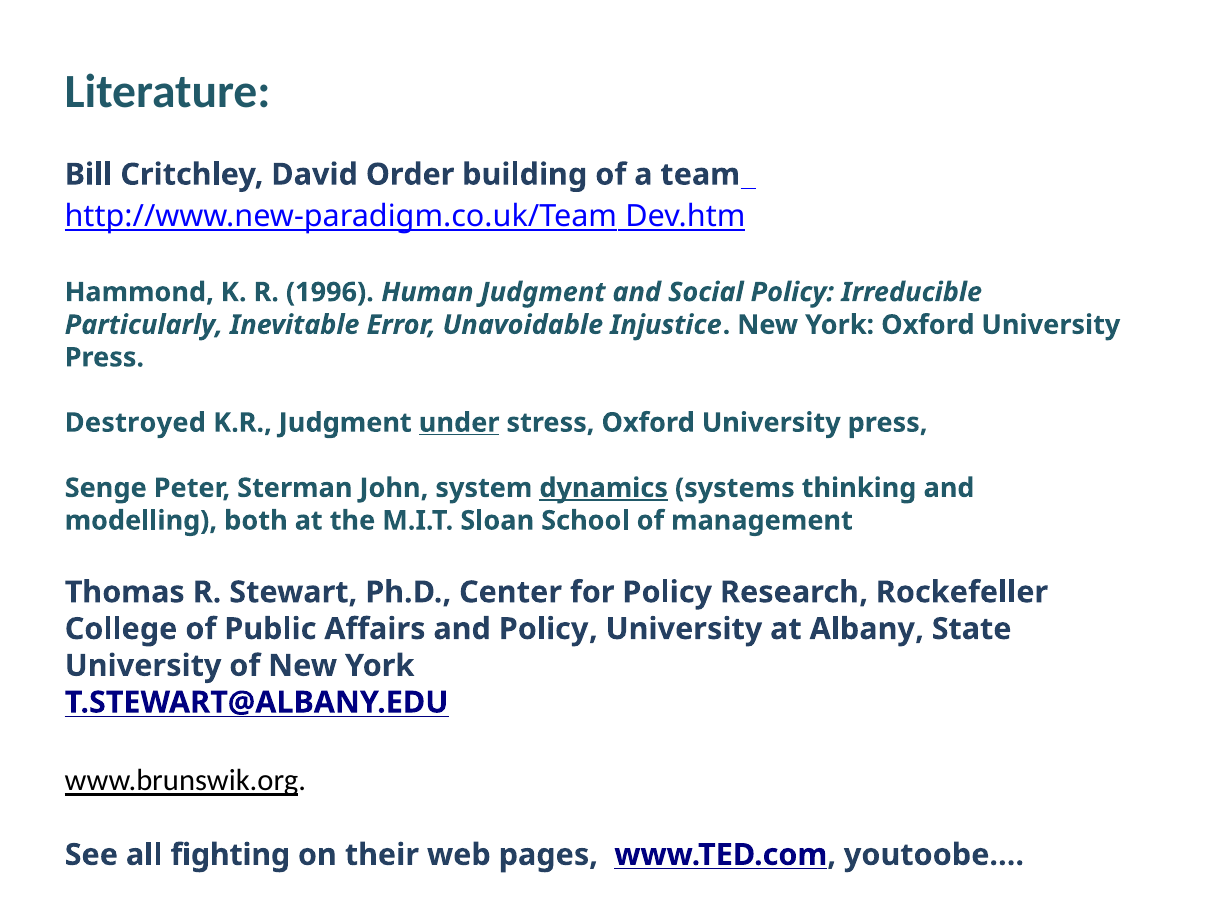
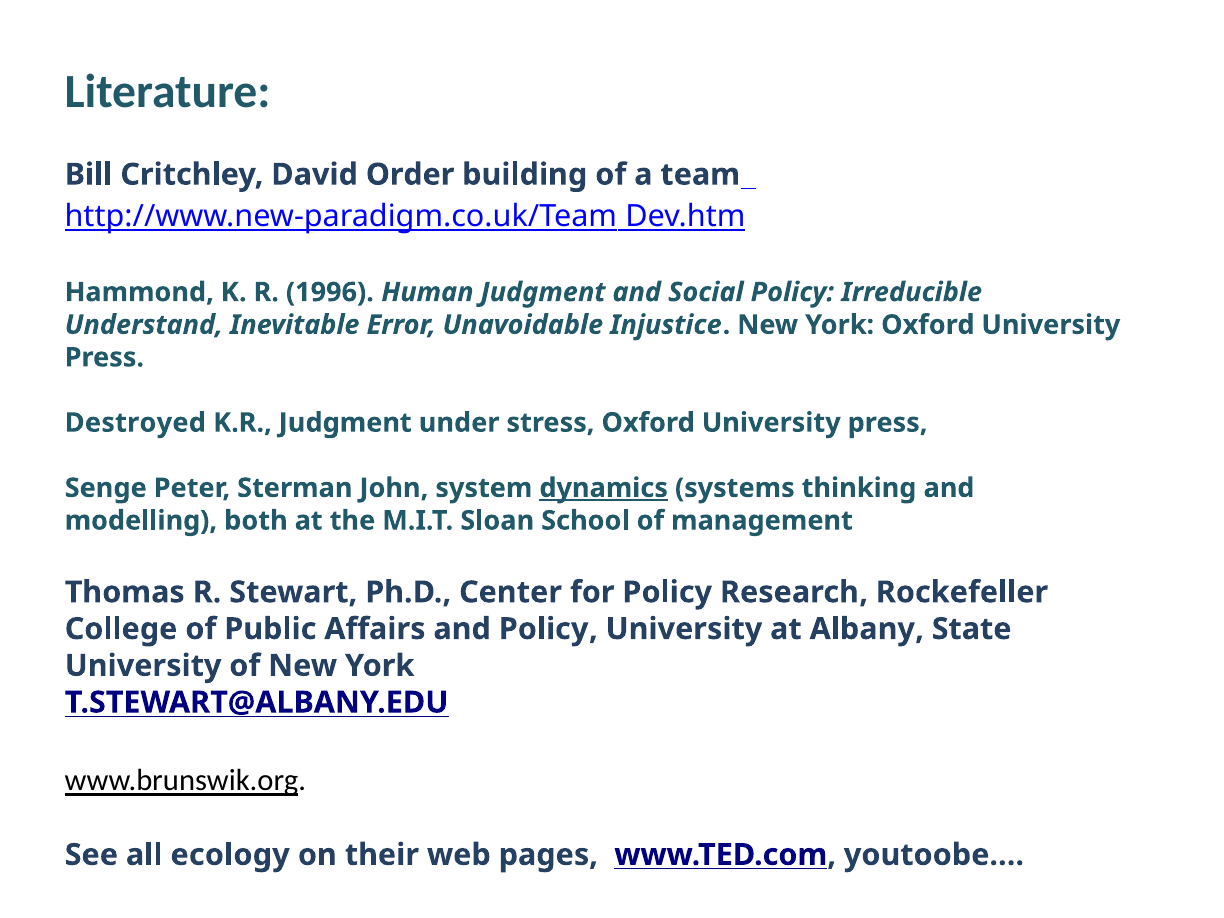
Particularly: Particularly -> Understand (144, 325)
under underline: present -> none (459, 423)
fighting: fighting -> ecology (230, 855)
